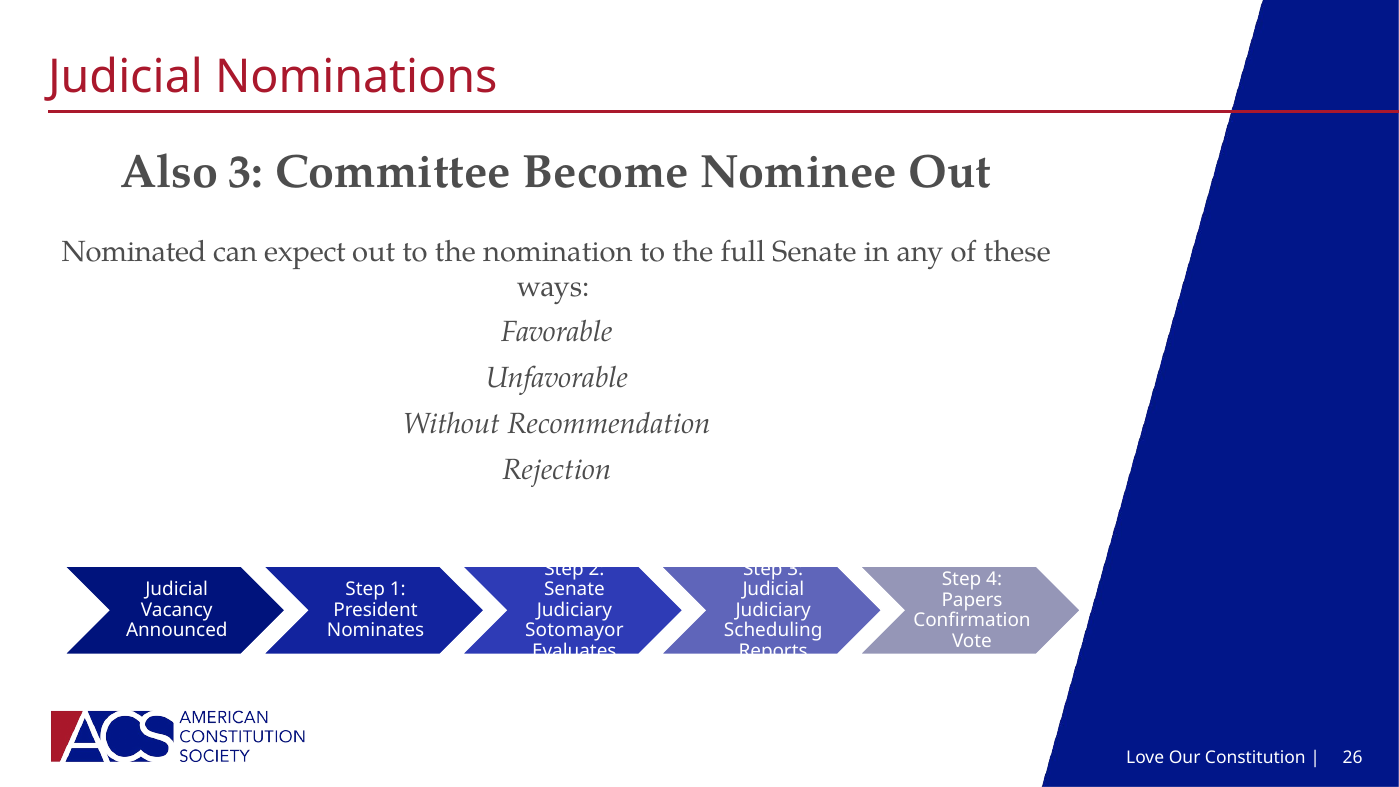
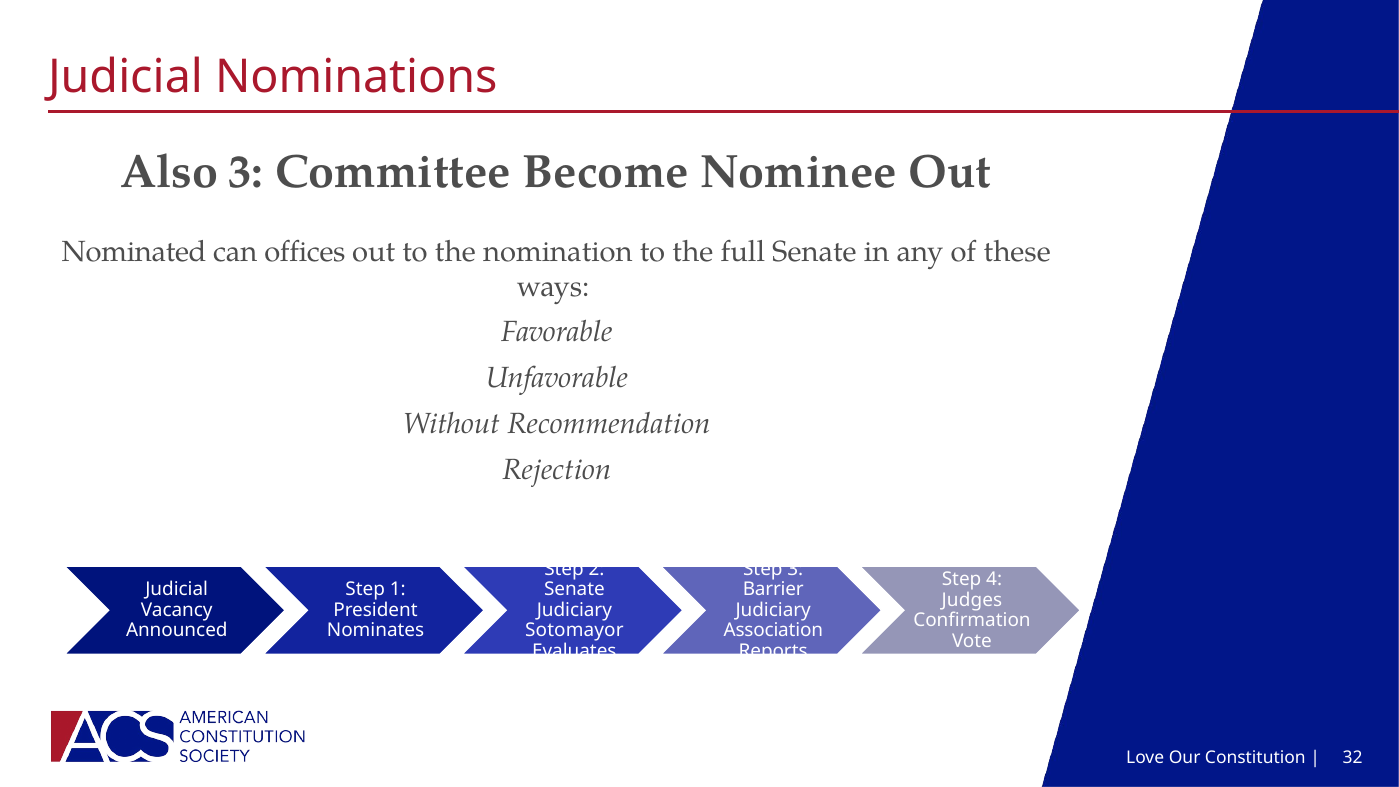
expect: expect -> offices (305, 251)
Judicial: Judicial -> Barrier (773, 590)
Papers: Papers -> Judges (972, 600)
Scheduling: Scheduling -> Association (773, 631)
26: 26 -> 32 (1353, 758)
